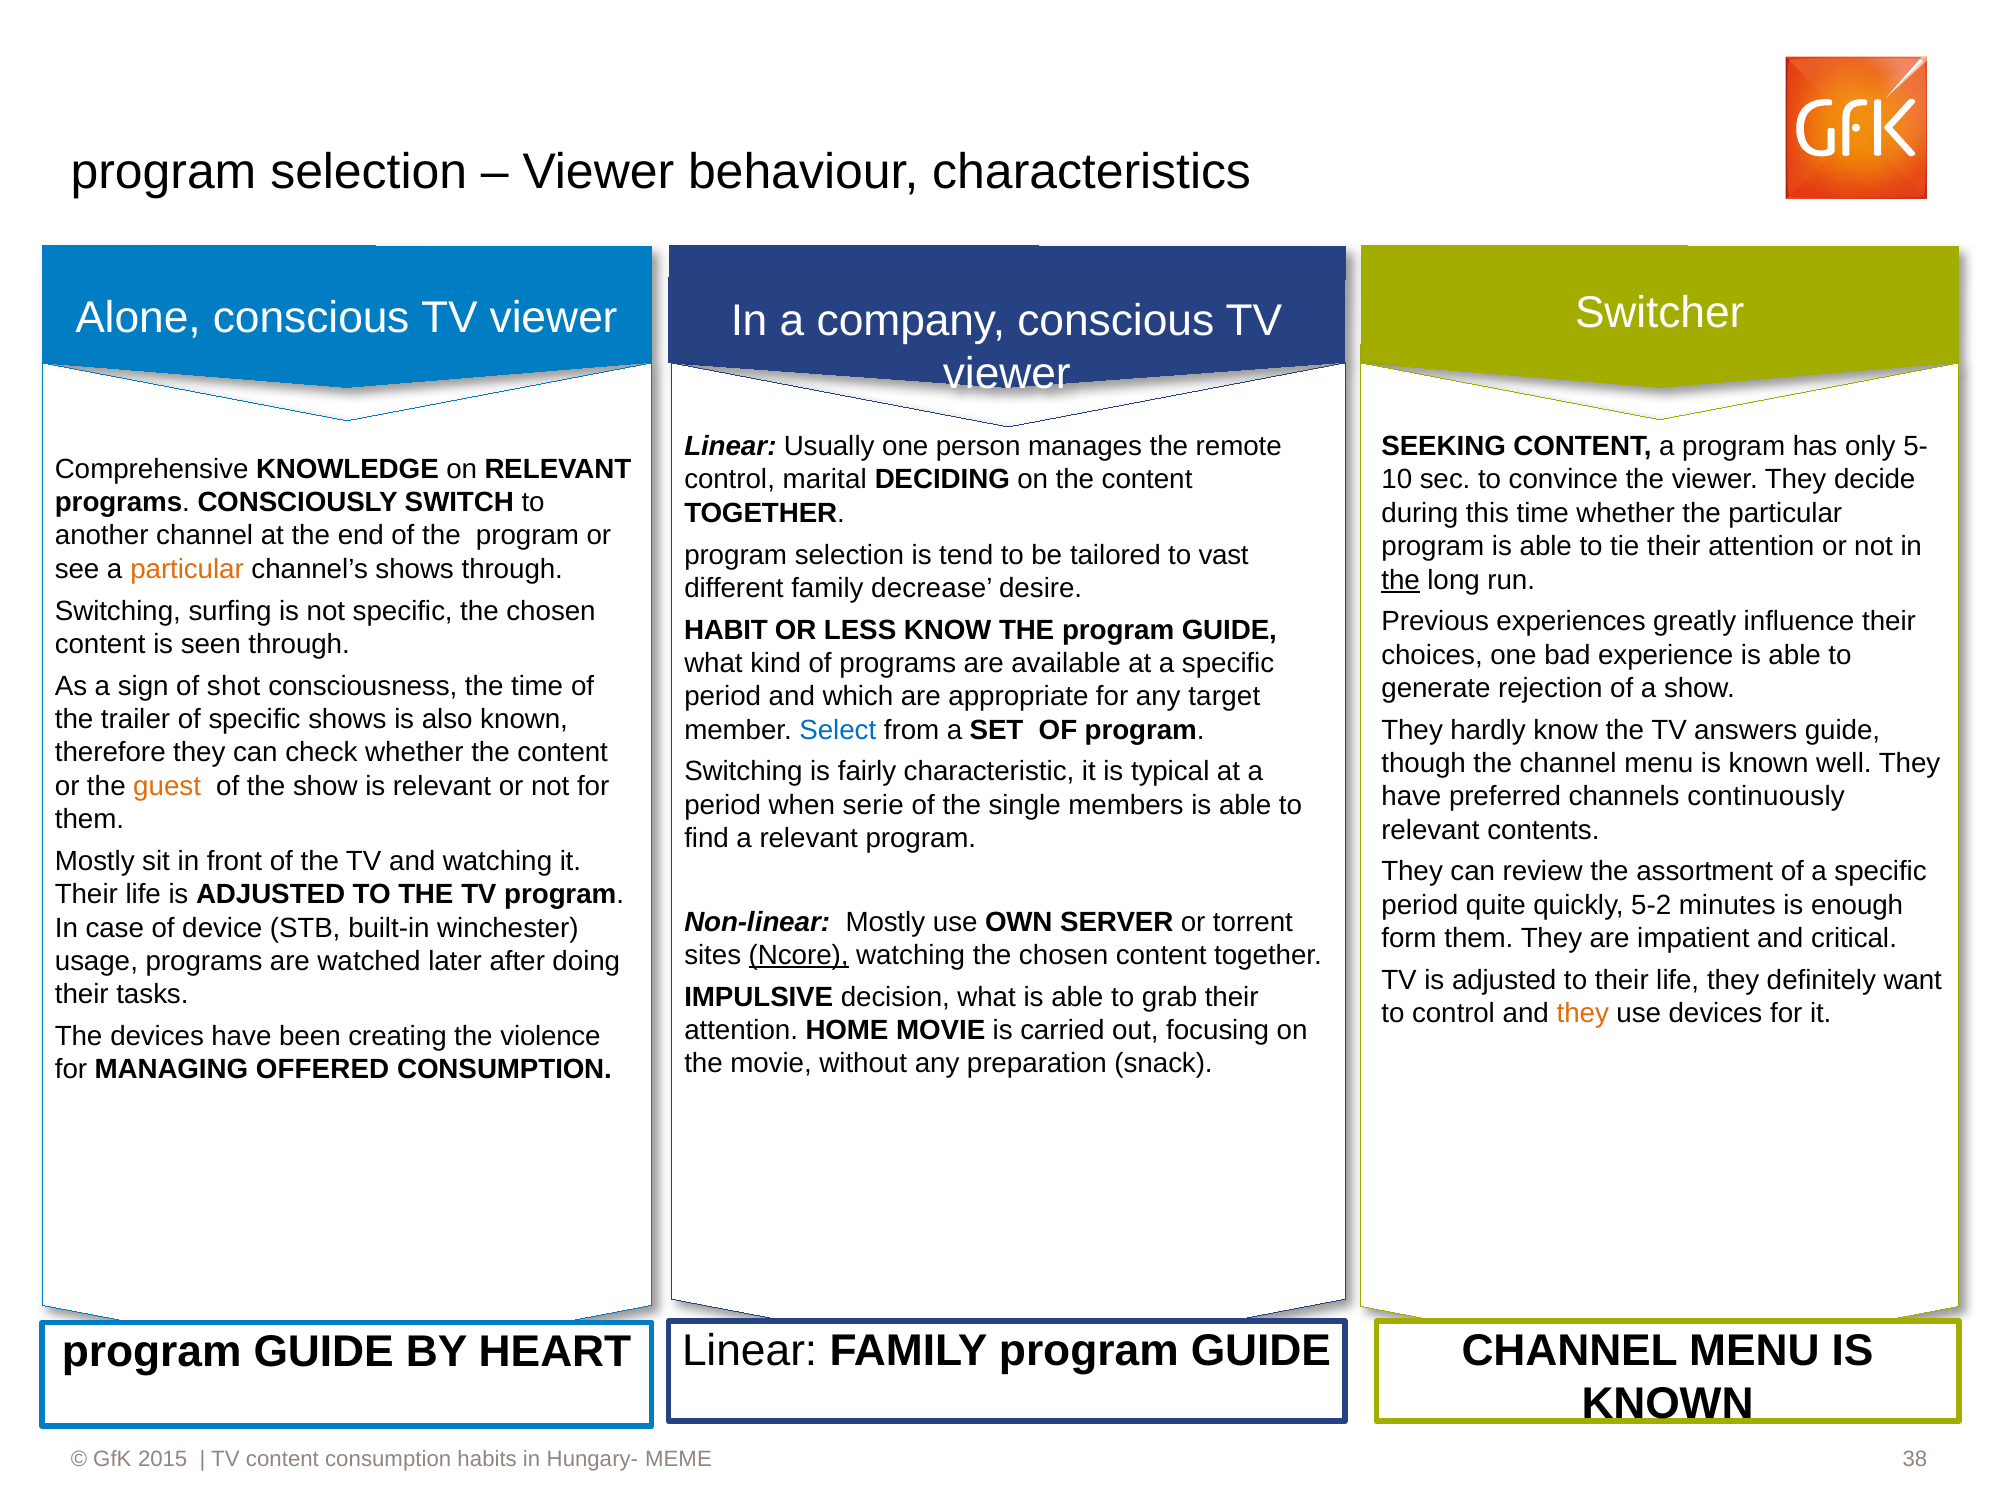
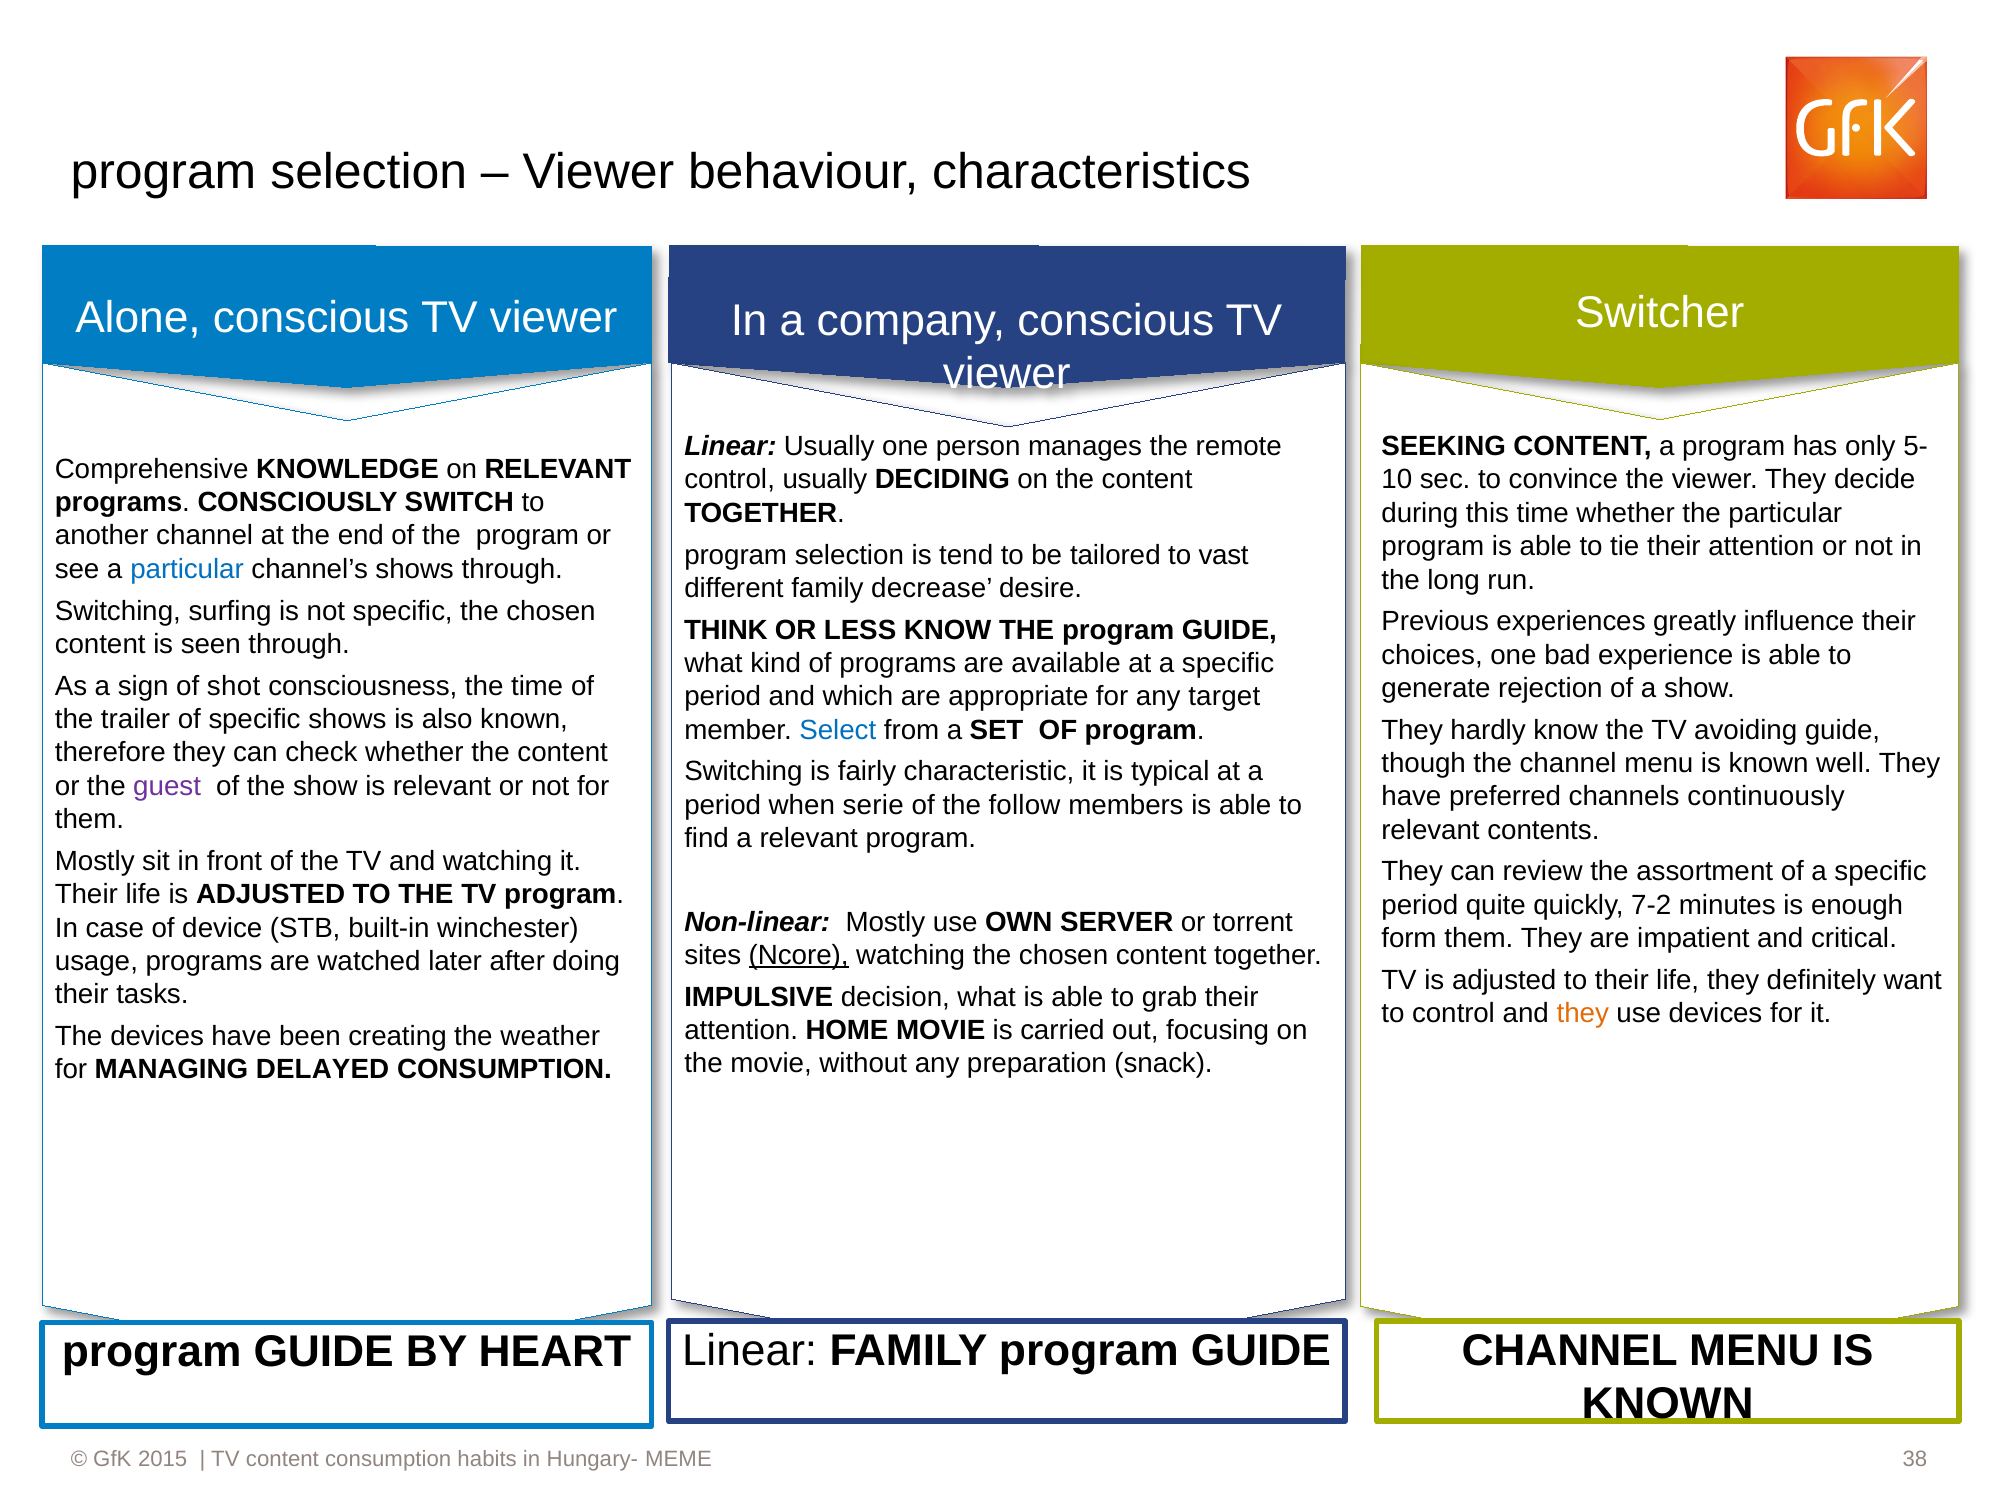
control marital: marital -> usually (825, 480)
particular colour: orange -> blue (187, 569)
the underline: present -> none (1401, 580)
HABIT: HABIT -> THINK (726, 630)
answers: answers -> avoiding (1746, 730)
guest colour: orange -> purple (167, 786)
single: single -> follow (1024, 805)
5-2: 5-2 -> 7-2 (1651, 905)
violence: violence -> weather (550, 1036)
OFFERED: OFFERED -> DELAYED (323, 1069)
